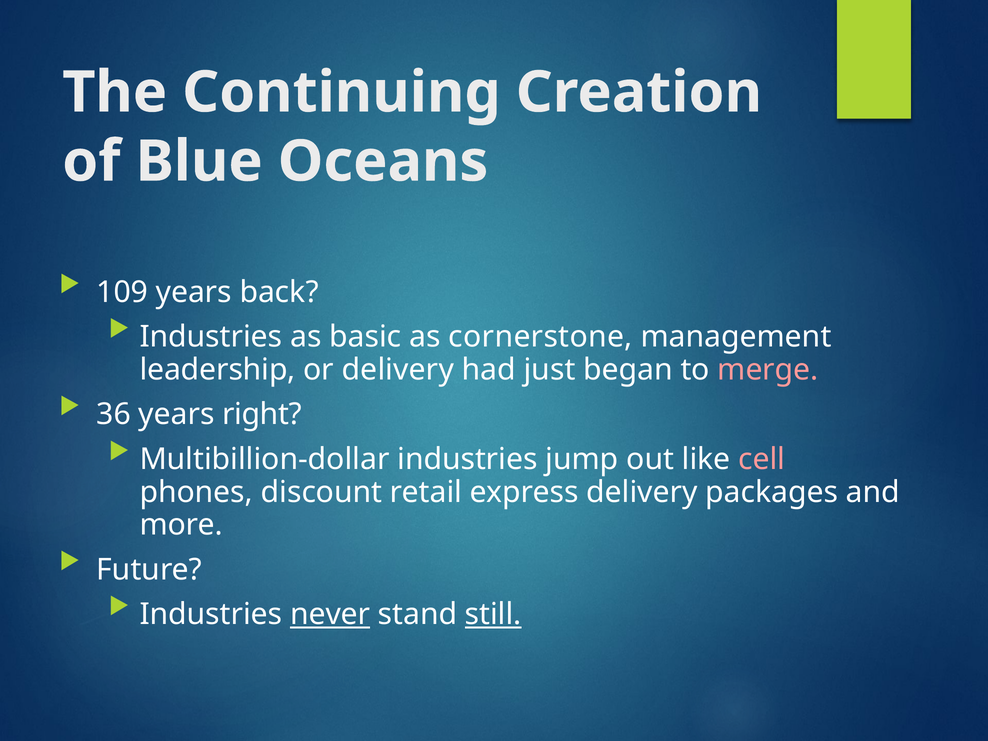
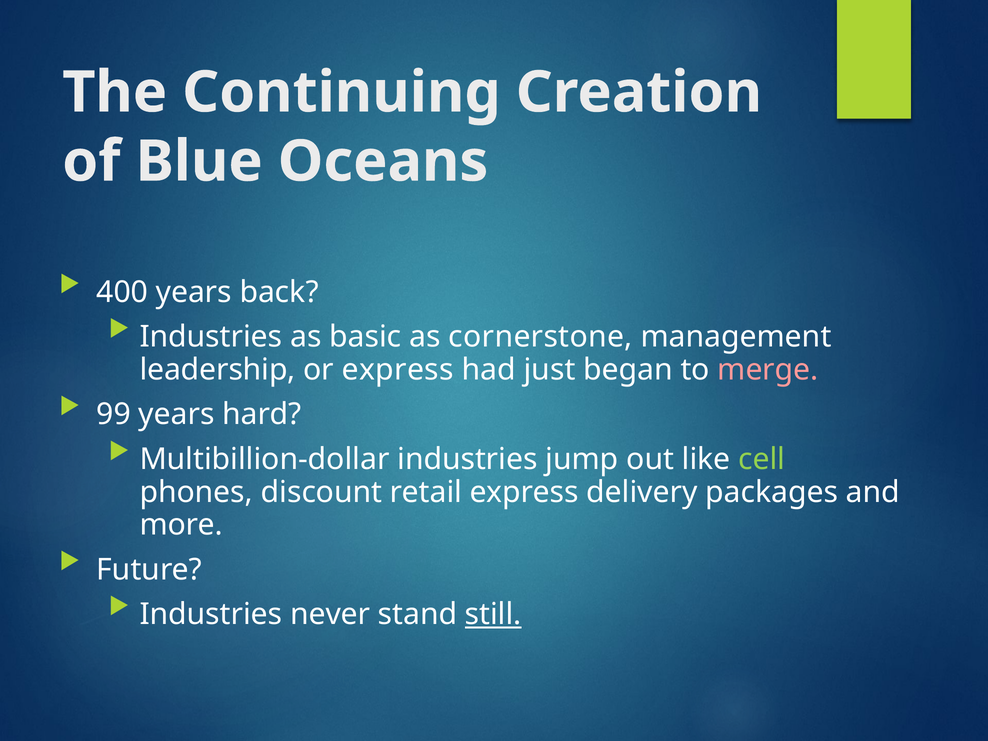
109: 109 -> 400 (122, 292)
or delivery: delivery -> express (398, 370)
36: 36 -> 99 (114, 415)
right: right -> hard (262, 415)
cell colour: pink -> light green (762, 459)
never underline: present -> none (330, 615)
